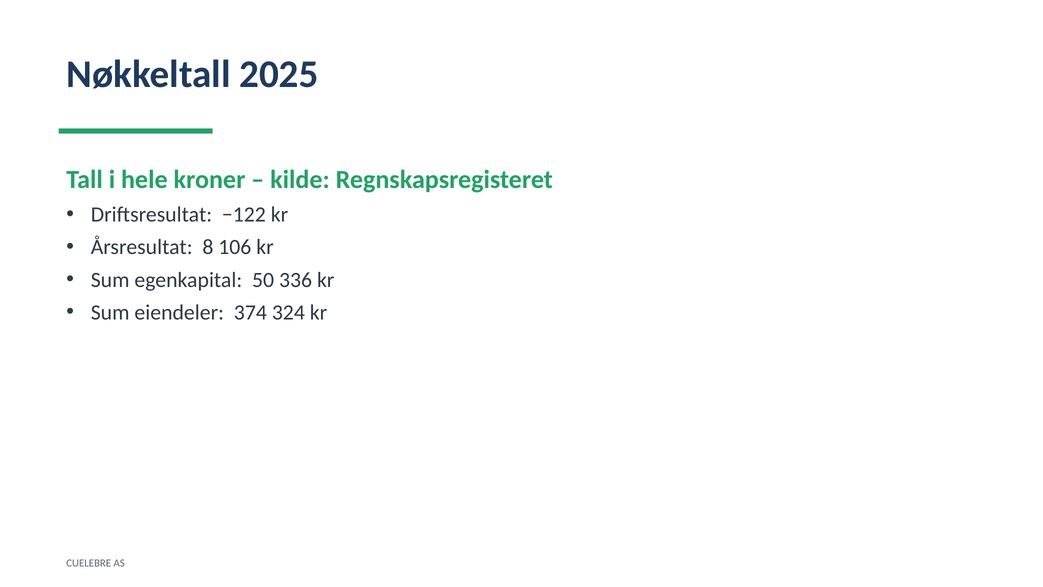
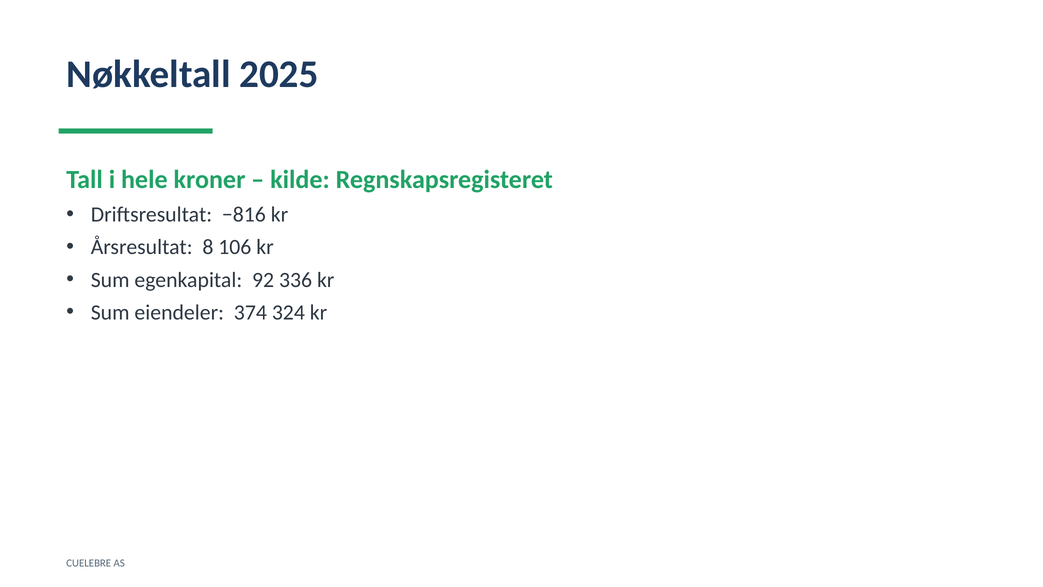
−122: −122 -> −816 (244, 214)
50: 50 -> 92 (263, 280)
